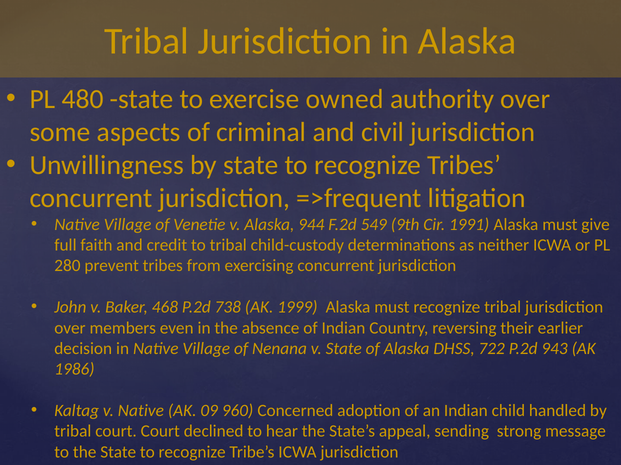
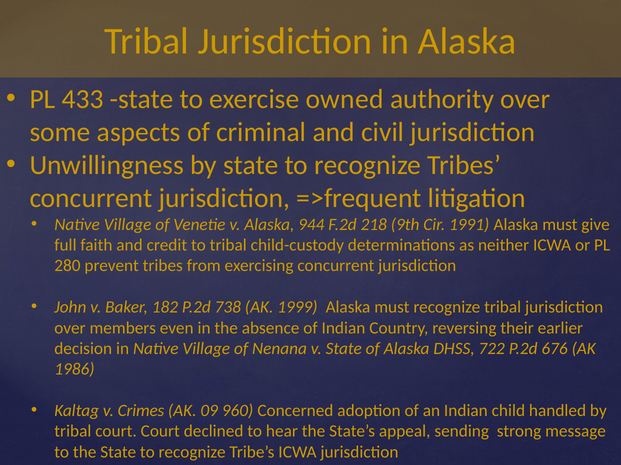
480: 480 -> 433 (83, 99)
549: 549 -> 218 (374, 225)
468: 468 -> 182 (165, 308)
943: 943 -> 676 (555, 349)
v Native: Native -> Crimes (141, 411)
